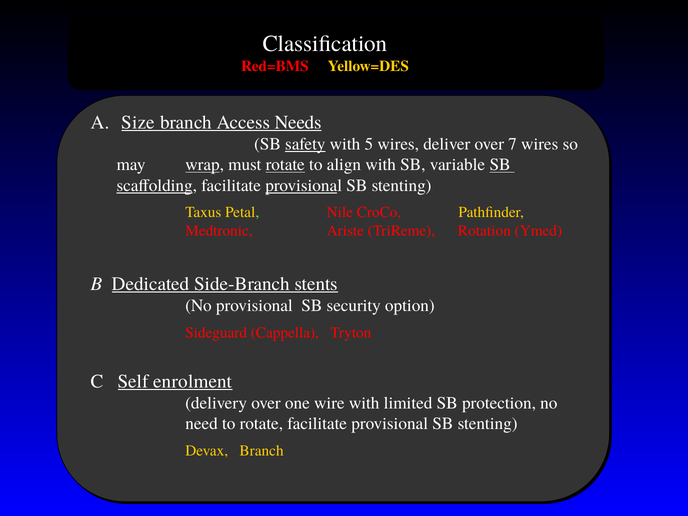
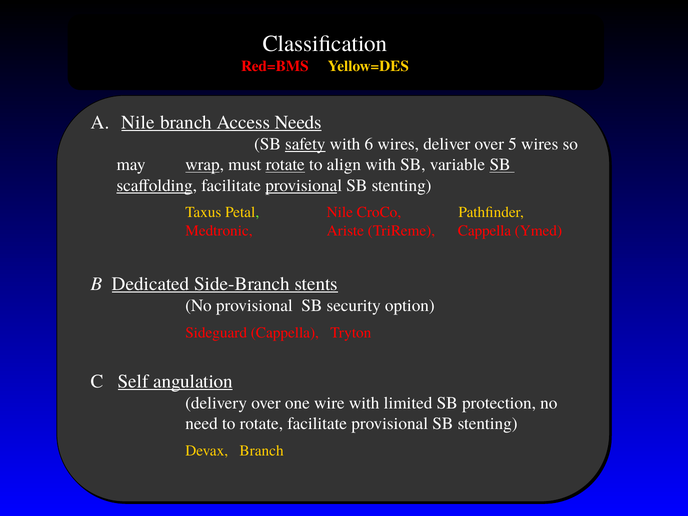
Size: Size -> Nile (138, 122)
5: 5 -> 6 (369, 144)
7: 7 -> 5 (513, 144)
TriReme Rotation: Rotation -> Cappella (484, 231)
enrolment: enrolment -> angulation (193, 381)
